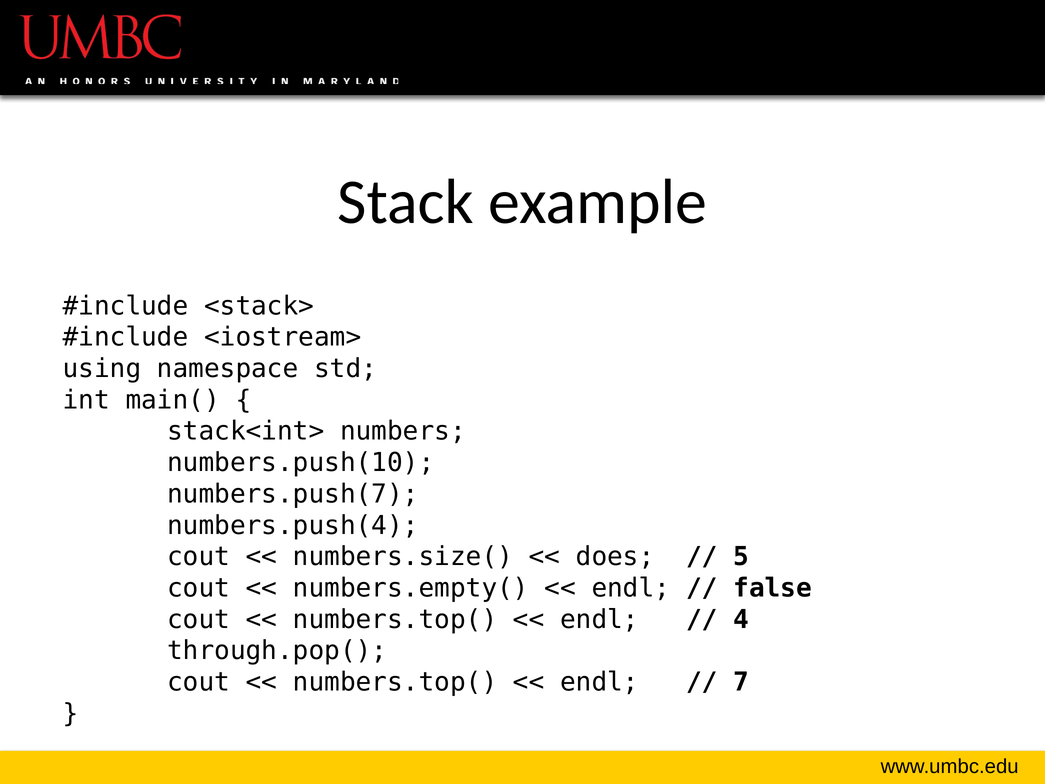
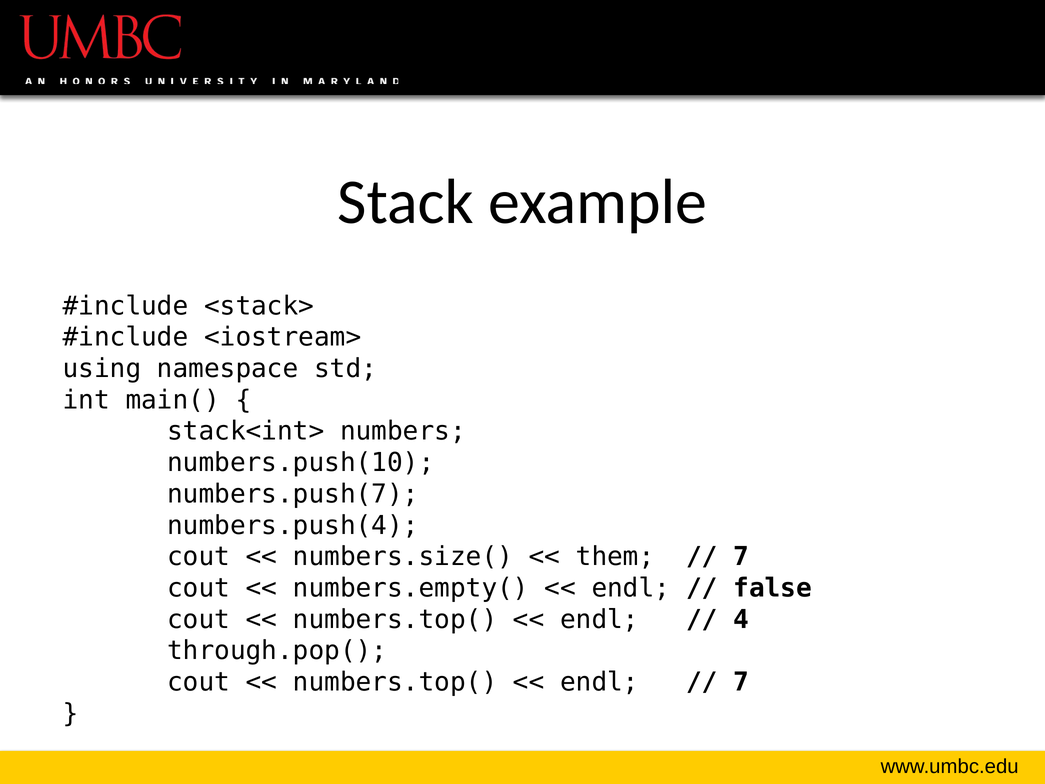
does: does -> them (615, 557)
5: 5 -> 7 (741, 557)
